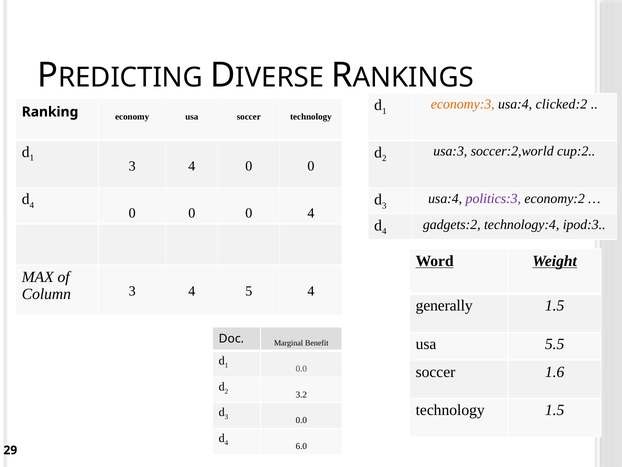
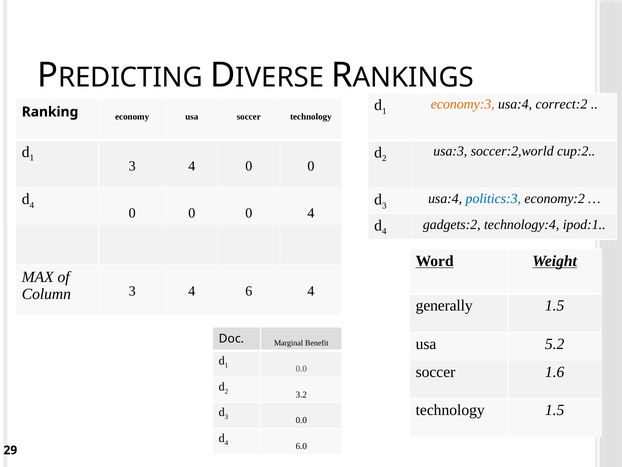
clicked:2: clicked:2 -> correct:2 (561, 104)
politics:3 colour: purple -> blue (493, 198)
ipod:3: ipod:3 -> ipod:1 (584, 224)
5: 5 -> 6 (249, 291)
5.5: 5.5 -> 5.2 (555, 344)
